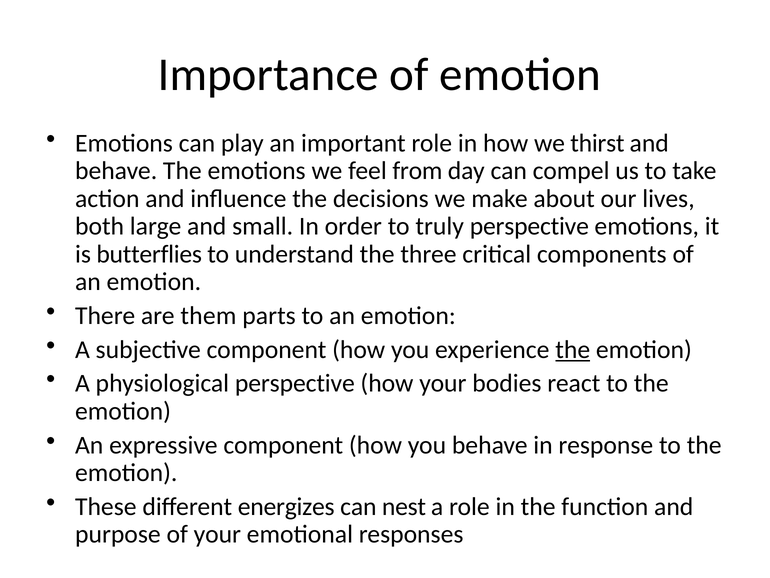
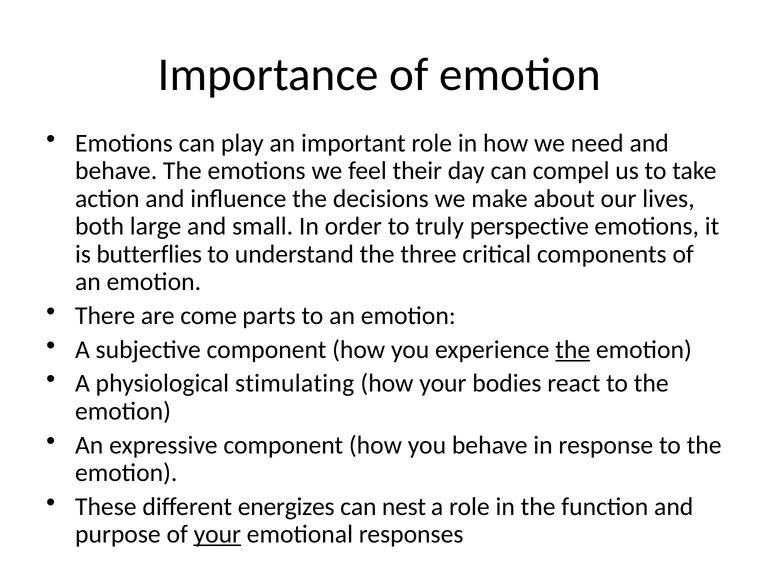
thirst: thirst -> need (597, 143)
from: from -> their (417, 171)
them: them -> come (209, 315)
physiological perspective: perspective -> stimulating (295, 383)
your underline: none -> present (217, 534)
